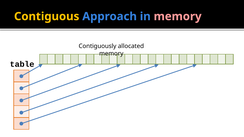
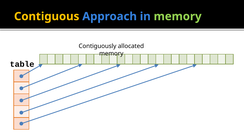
memory colour: pink -> light green (178, 16)
